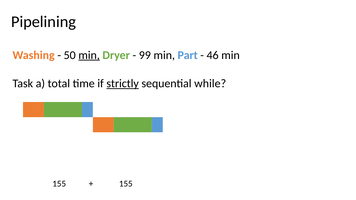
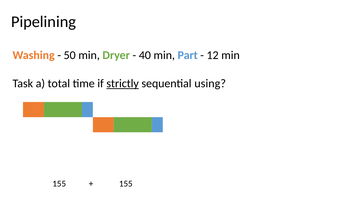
min underline: present -> none (89, 55)
99: 99 -> 40 (145, 55)
46: 46 -> 12 (213, 55)
while: while -> using (210, 84)
